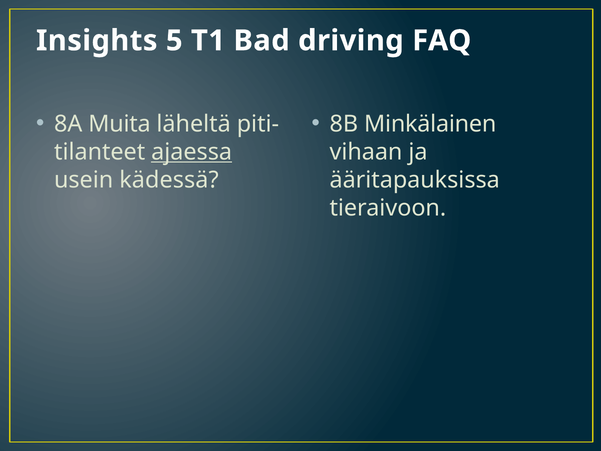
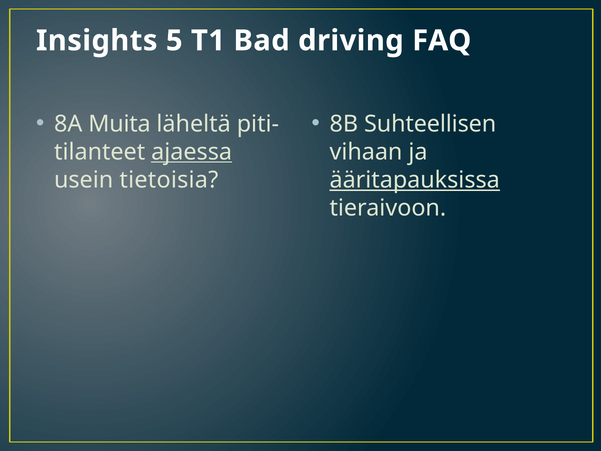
Minkälainen: Minkälainen -> Suhteellisen (430, 124)
kädessä: kädessä -> tietoisia (169, 180)
ääritapauksissa underline: none -> present (415, 180)
